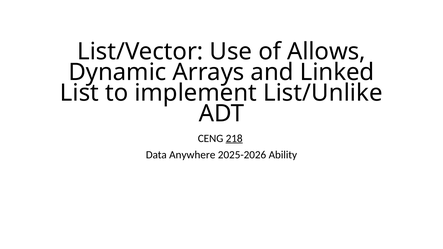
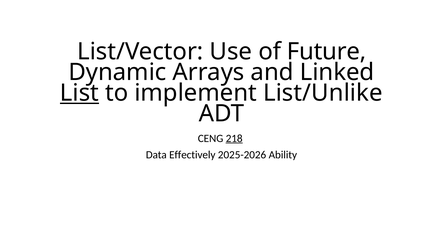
Allows: Allows -> Future (327, 52)
List underline: none -> present (79, 93)
Anywhere: Anywhere -> Effectively (192, 155)
